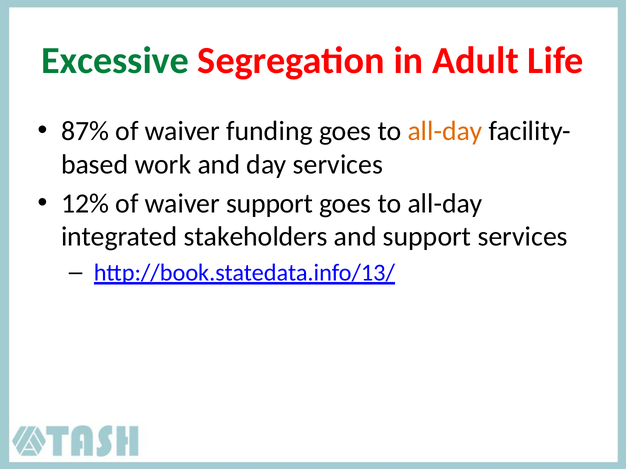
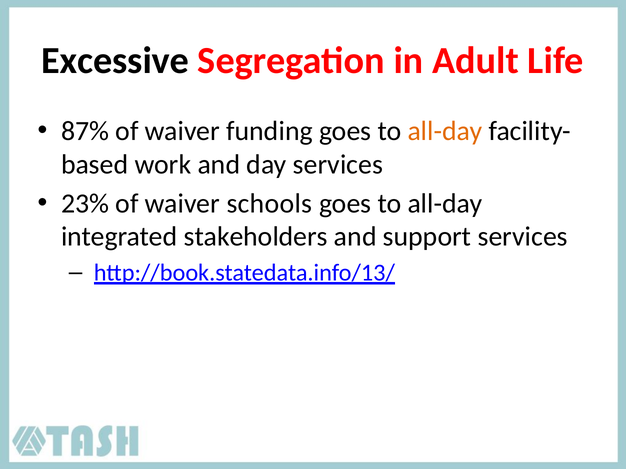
Excessive colour: green -> black (115, 61)
12%: 12% -> 23% (85, 204)
waiver support: support -> schools (269, 204)
